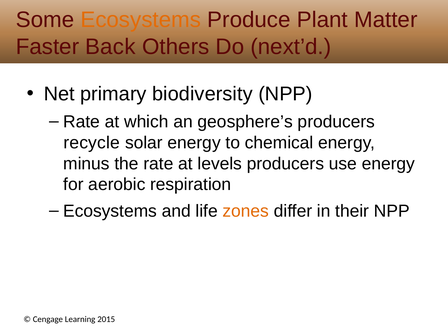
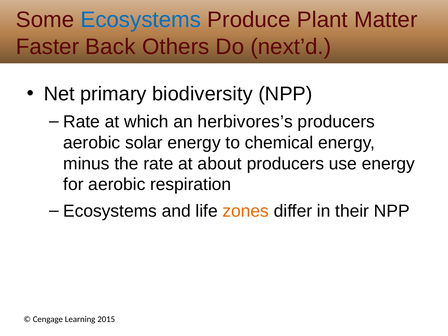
Ecosystems colour: orange -> blue (141, 20)
geosphere’s: geosphere’s -> herbivores’s (245, 122)
recycle: recycle -> aerobic (92, 143)
levels: levels -> about (220, 164)
